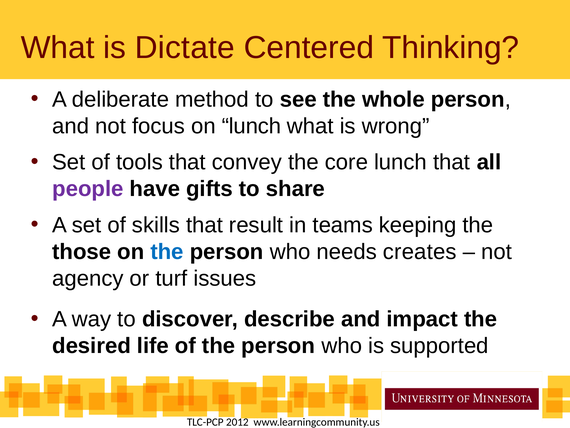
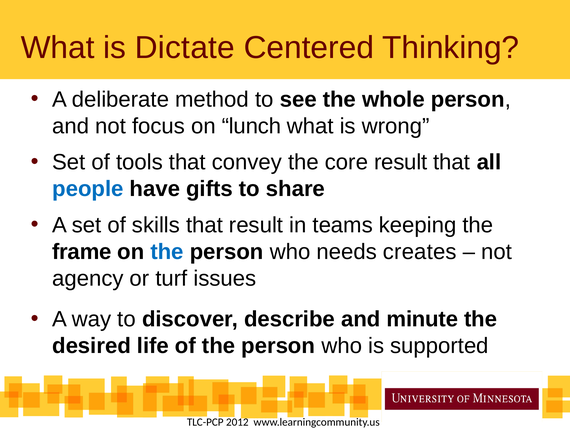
core lunch: lunch -> result (401, 162)
people colour: purple -> blue (88, 189)
those: those -> frame (82, 251)
impact: impact -> minute (422, 319)
